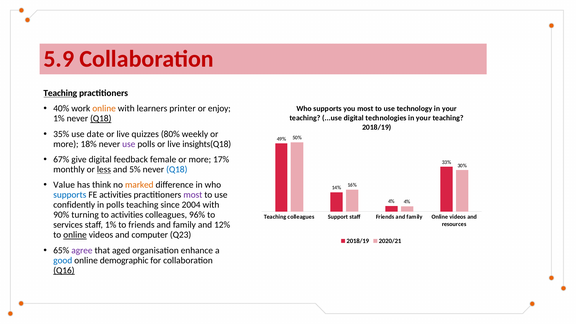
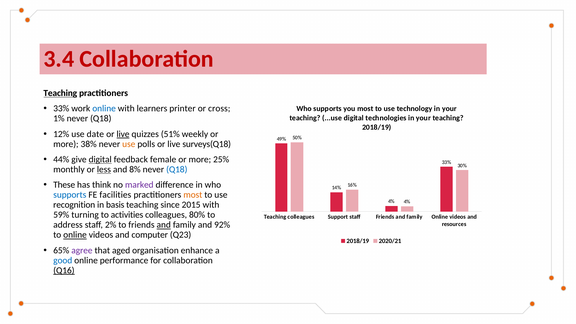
5.9: 5.9 -> 3.4 (59, 59)
40%: 40% -> 33% (61, 109)
online colour: orange -> blue (104, 109)
enjoy: enjoy -> cross (219, 109)
Q18 underline: present -> none (101, 119)
35%: 35% -> 12% (61, 134)
live underline: none -> present (123, 134)
80%: 80% -> 51% (170, 134)
18%: 18% -> 38% (89, 144)
use colour: purple -> orange (129, 144)
insights(Q18: insights(Q18 -> surveys(Q18 (207, 144)
67%: 67% -> 44% (61, 159)
digital underline: none -> present (100, 159)
17%: 17% -> 25% (221, 159)
5%: 5% -> 8% (135, 169)
Value: Value -> These (64, 185)
marked colour: orange -> purple (139, 185)
FE activities: activities -> facilities (115, 195)
most colour: purple -> orange (193, 195)
confidently: confidently -> recognition (74, 205)
in polls: polls -> basis (115, 205)
2004: 2004 -> 2015 (191, 205)
90%: 90% -> 59% (61, 215)
96%: 96% -> 80% (197, 215)
services: services -> address (68, 225)
staff 1%: 1% -> 2% (111, 225)
and underline: none -> present (164, 225)
12%: 12% -> 92% (222, 225)
demographic: demographic -> performance (124, 260)
